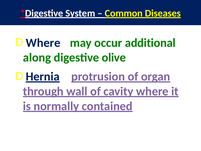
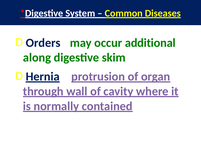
Where: Where -> Orders (43, 43)
olive: olive -> skim (114, 58)
